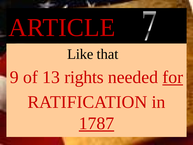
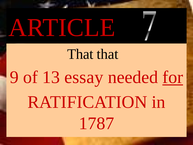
Like: Like -> That (80, 54)
rights: rights -> essay (84, 77)
1787 underline: present -> none (96, 123)
